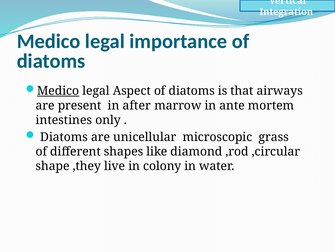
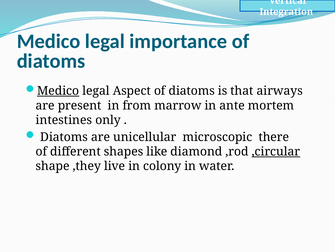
after: after -> from (137, 105)
grass: grass -> there (274, 137)
,circular underline: none -> present (276, 151)
